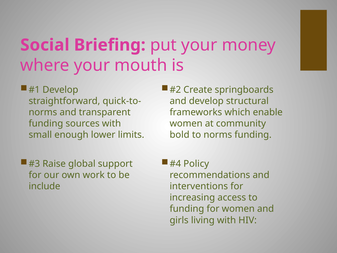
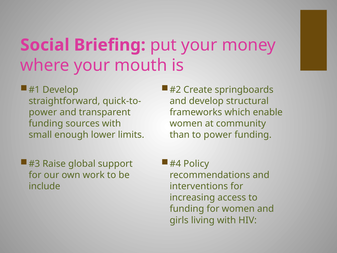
norms: norms -> power (43, 112)
bold: bold -> than (180, 135)
to norms: norms -> power (218, 135)
